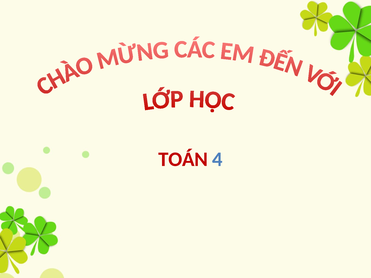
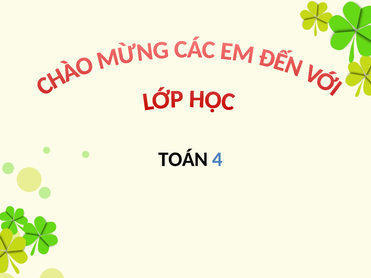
TOÁN colour: red -> black (183, 160)
